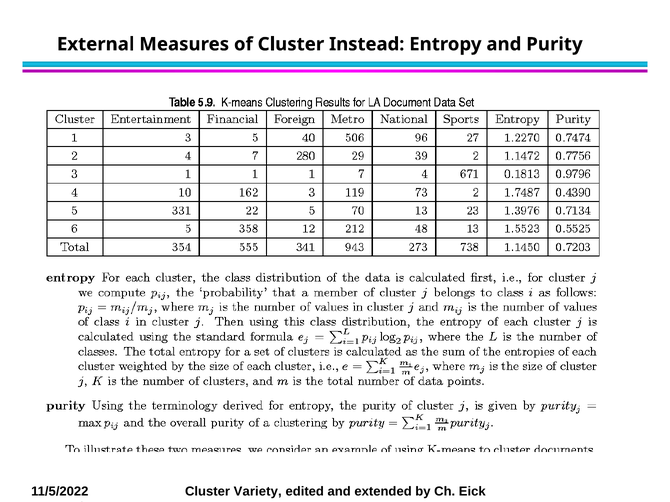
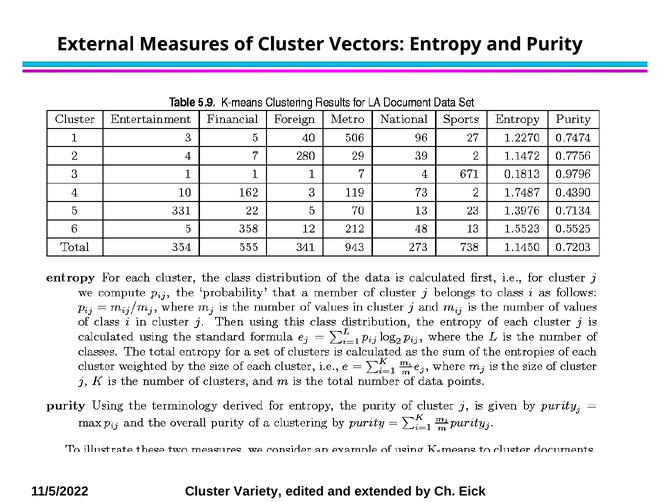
Instead: Instead -> Vectors (367, 44)
